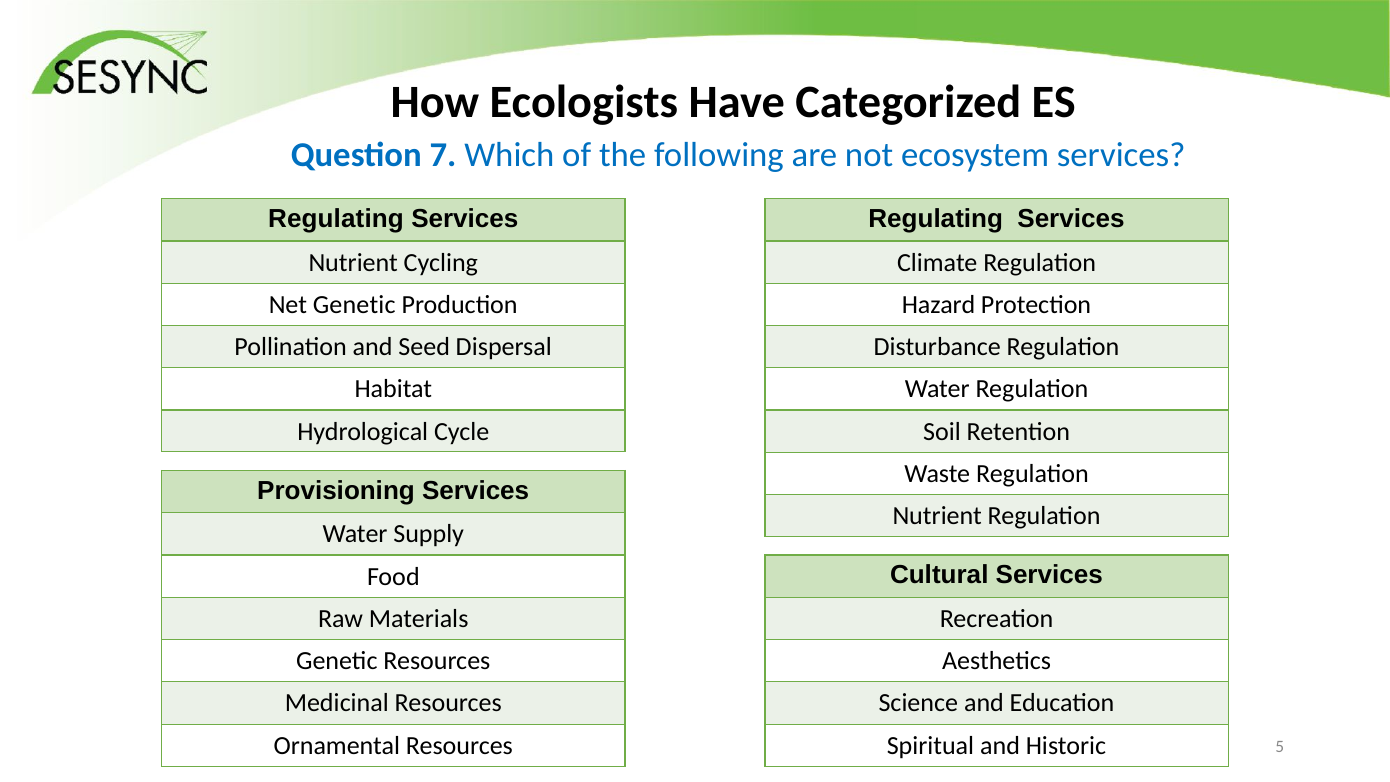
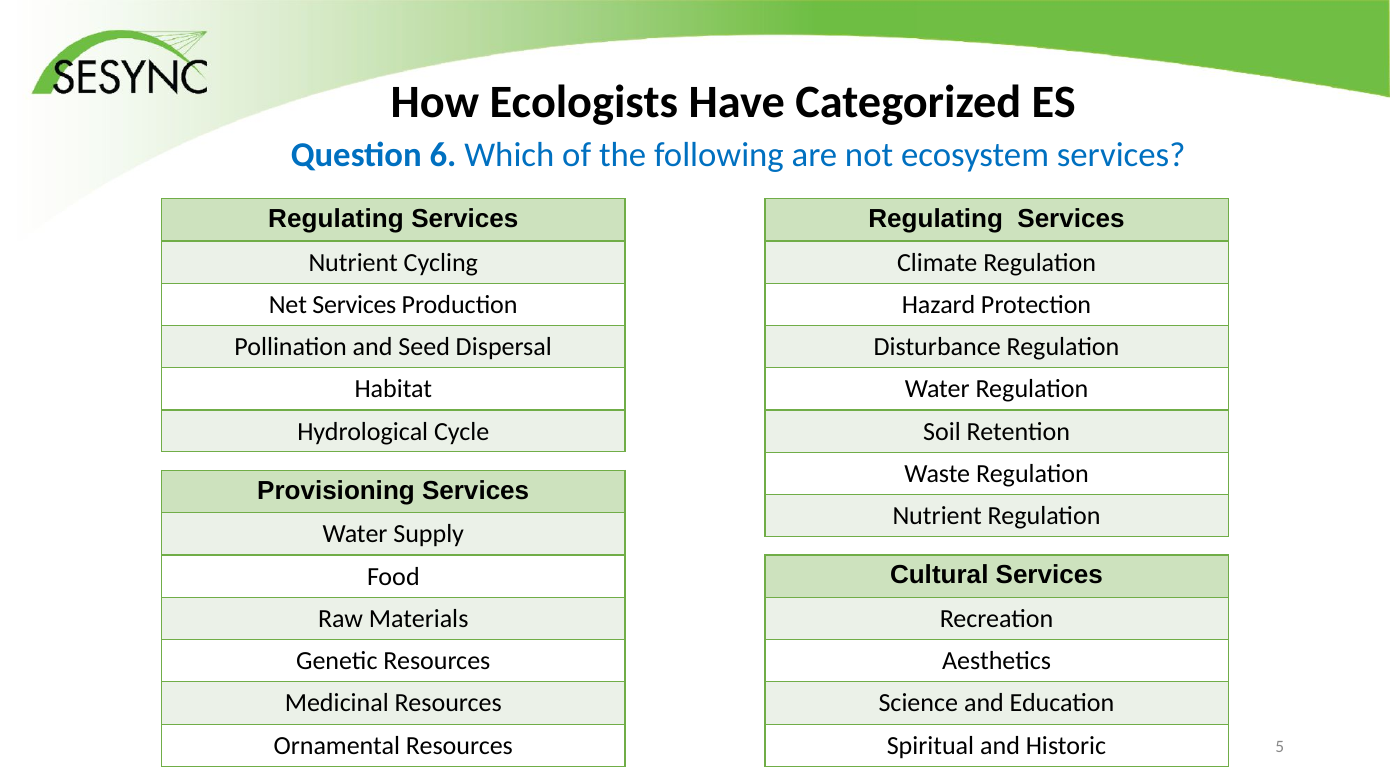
7: 7 -> 6 (443, 155)
Net Genetic: Genetic -> Services (354, 305)
